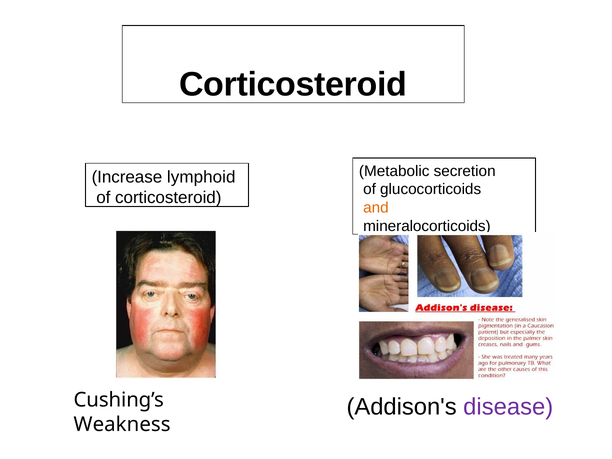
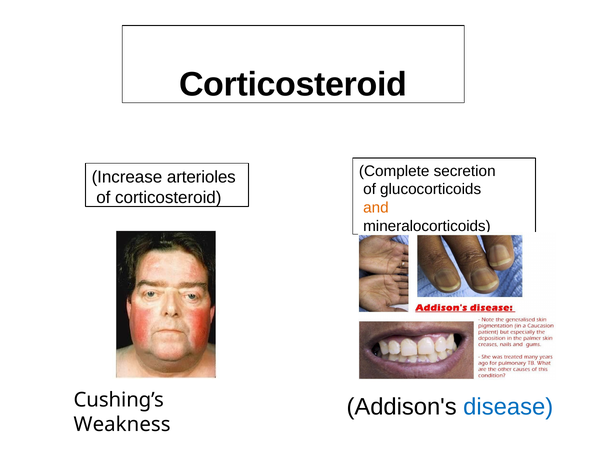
Metabolic: Metabolic -> Complete (394, 171)
lymphoid: lymphoid -> arterioles (201, 177)
disease colour: purple -> blue (508, 407)
